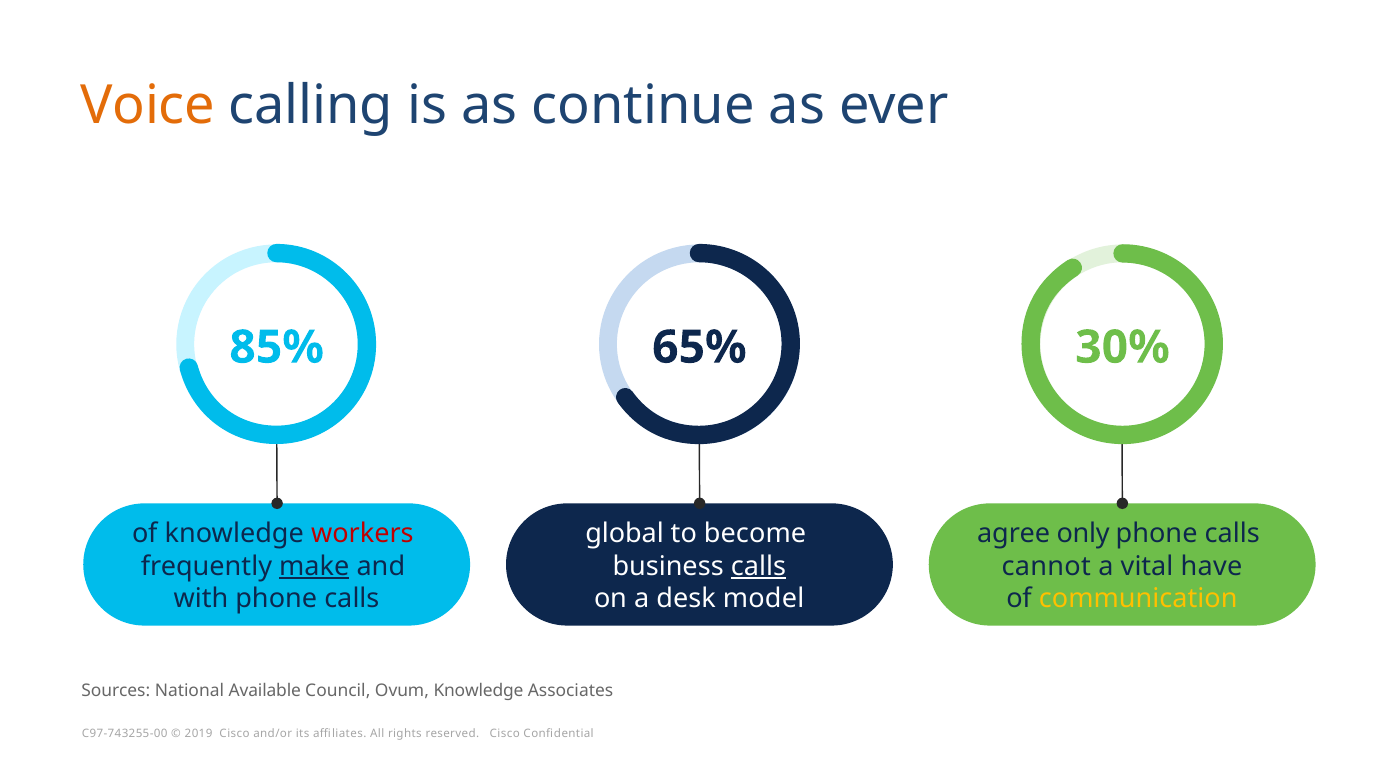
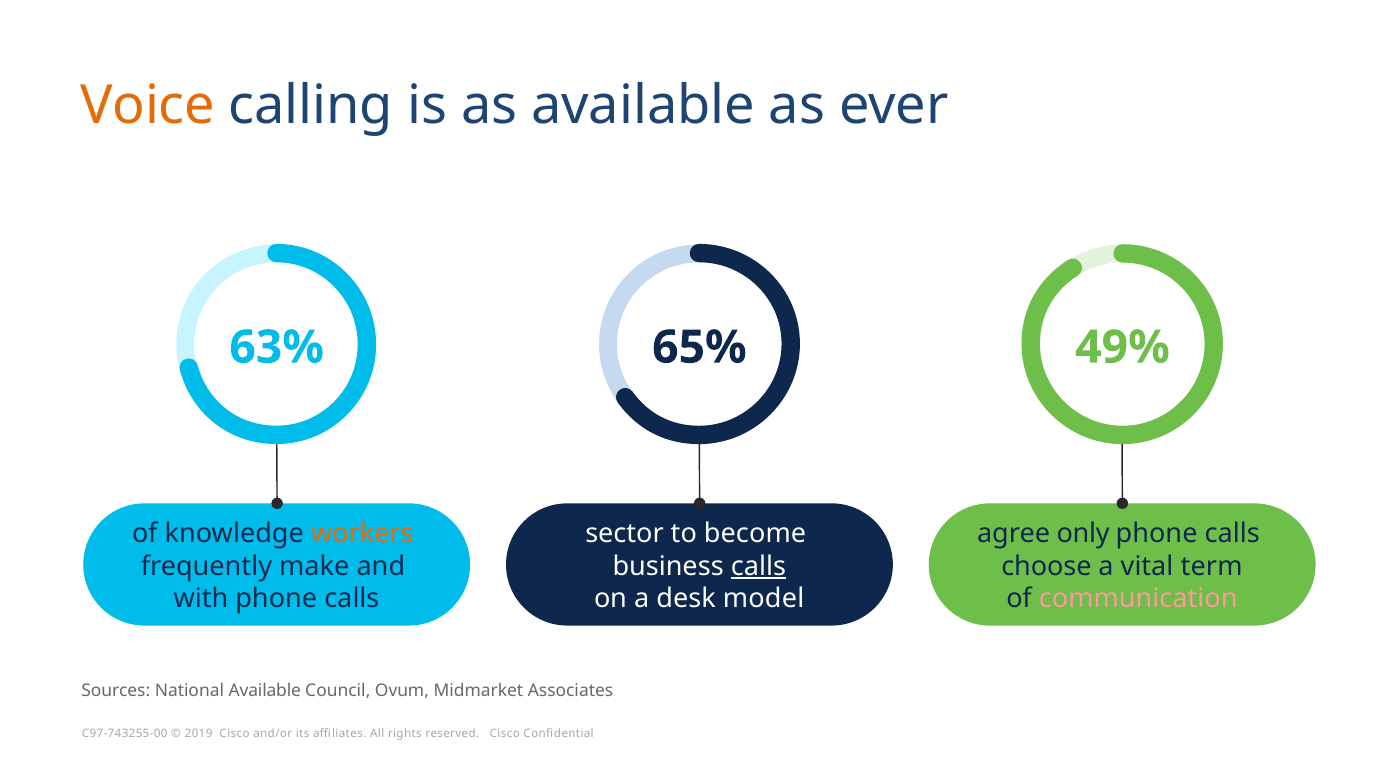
as continue: continue -> available (643, 105)
85%: 85% -> 63% (277, 348)
30%: 30% -> 49% (1123, 348)
workers colour: red -> orange (362, 534)
global: global -> sector (625, 534)
make underline: present -> none (314, 567)
cannot: cannot -> choose (1046, 567)
have: have -> term (1212, 567)
communication colour: yellow -> pink (1138, 599)
Ovum Knowledge: Knowledge -> Midmarket (478, 691)
